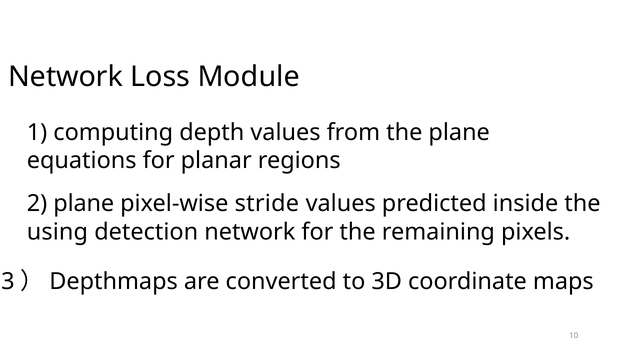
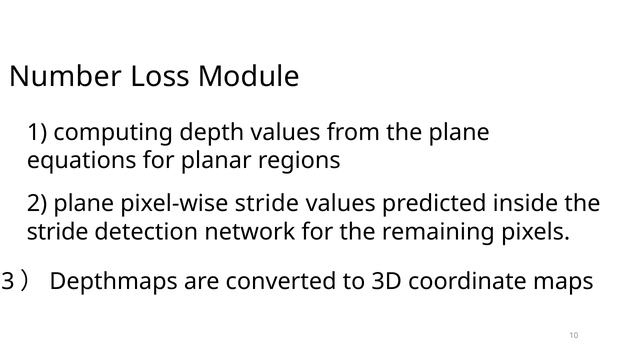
Network: Network -> Number (65, 77)
using: using -> stride (58, 232)
